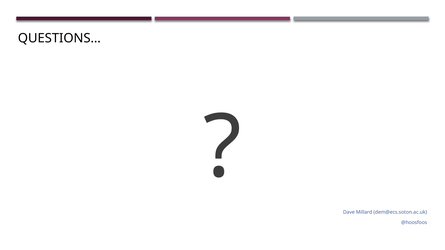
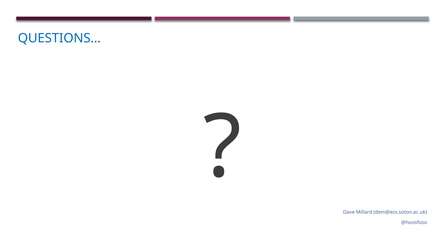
QUESTIONS… colour: black -> blue (59, 38)
